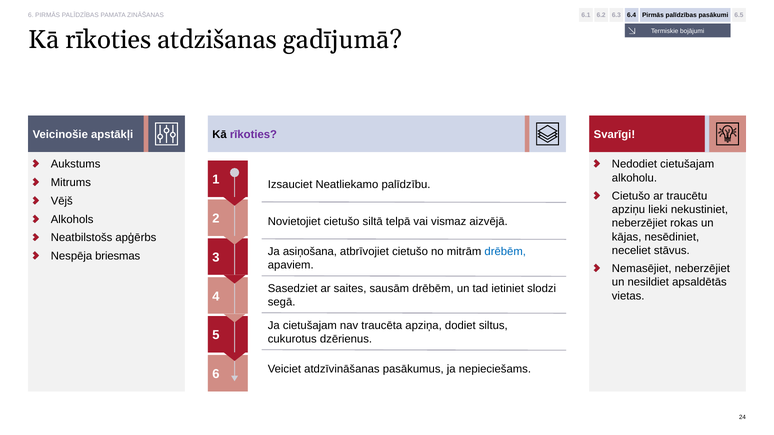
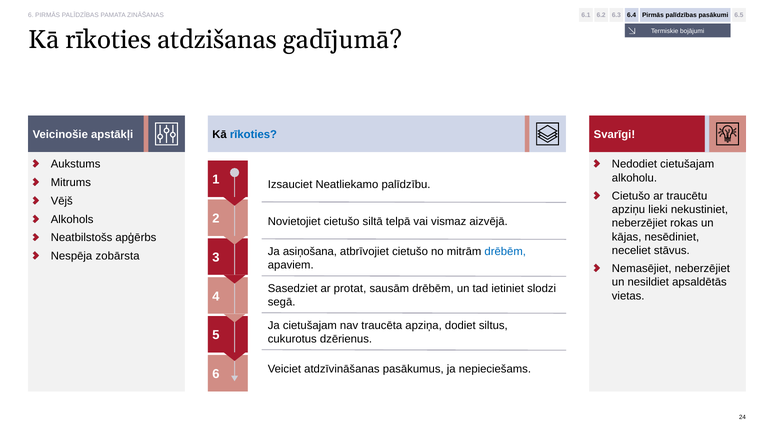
rīkoties colour: purple -> blue (253, 135)
briesmas: briesmas -> zobārsta (118, 256)
saites: saites -> protat (350, 289)
